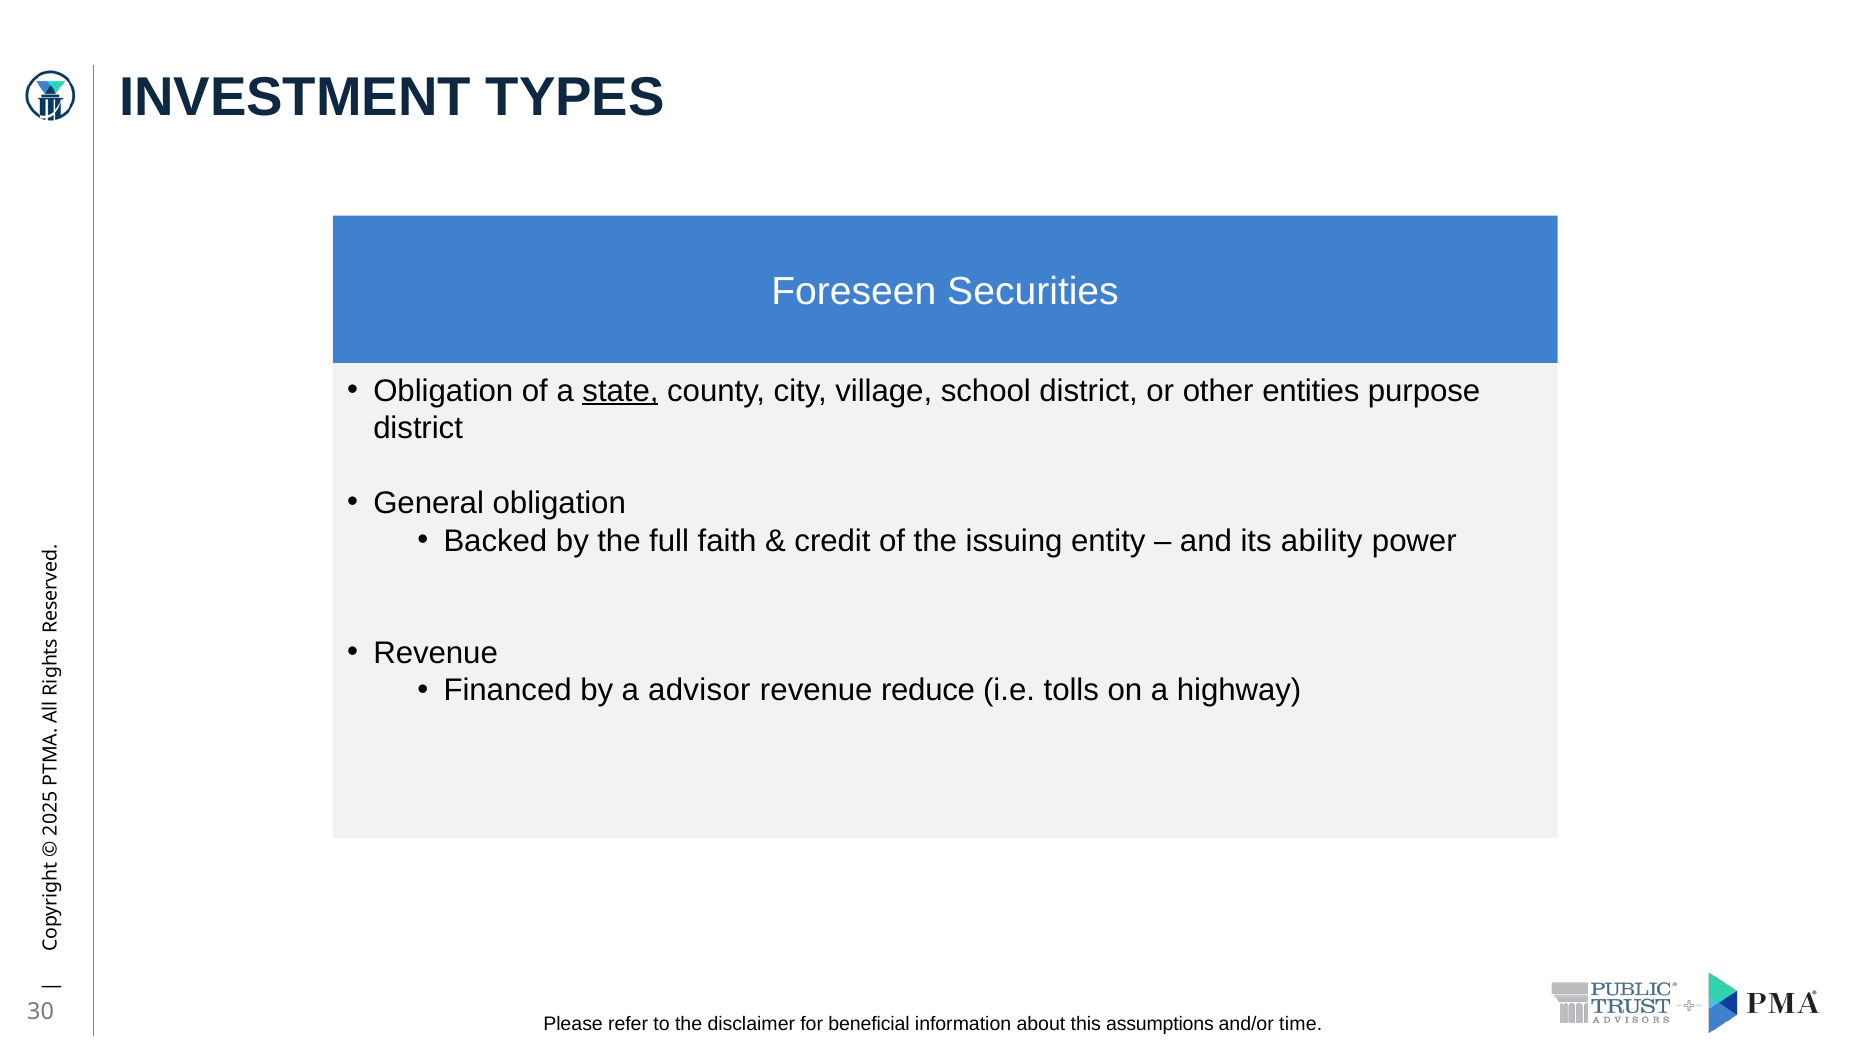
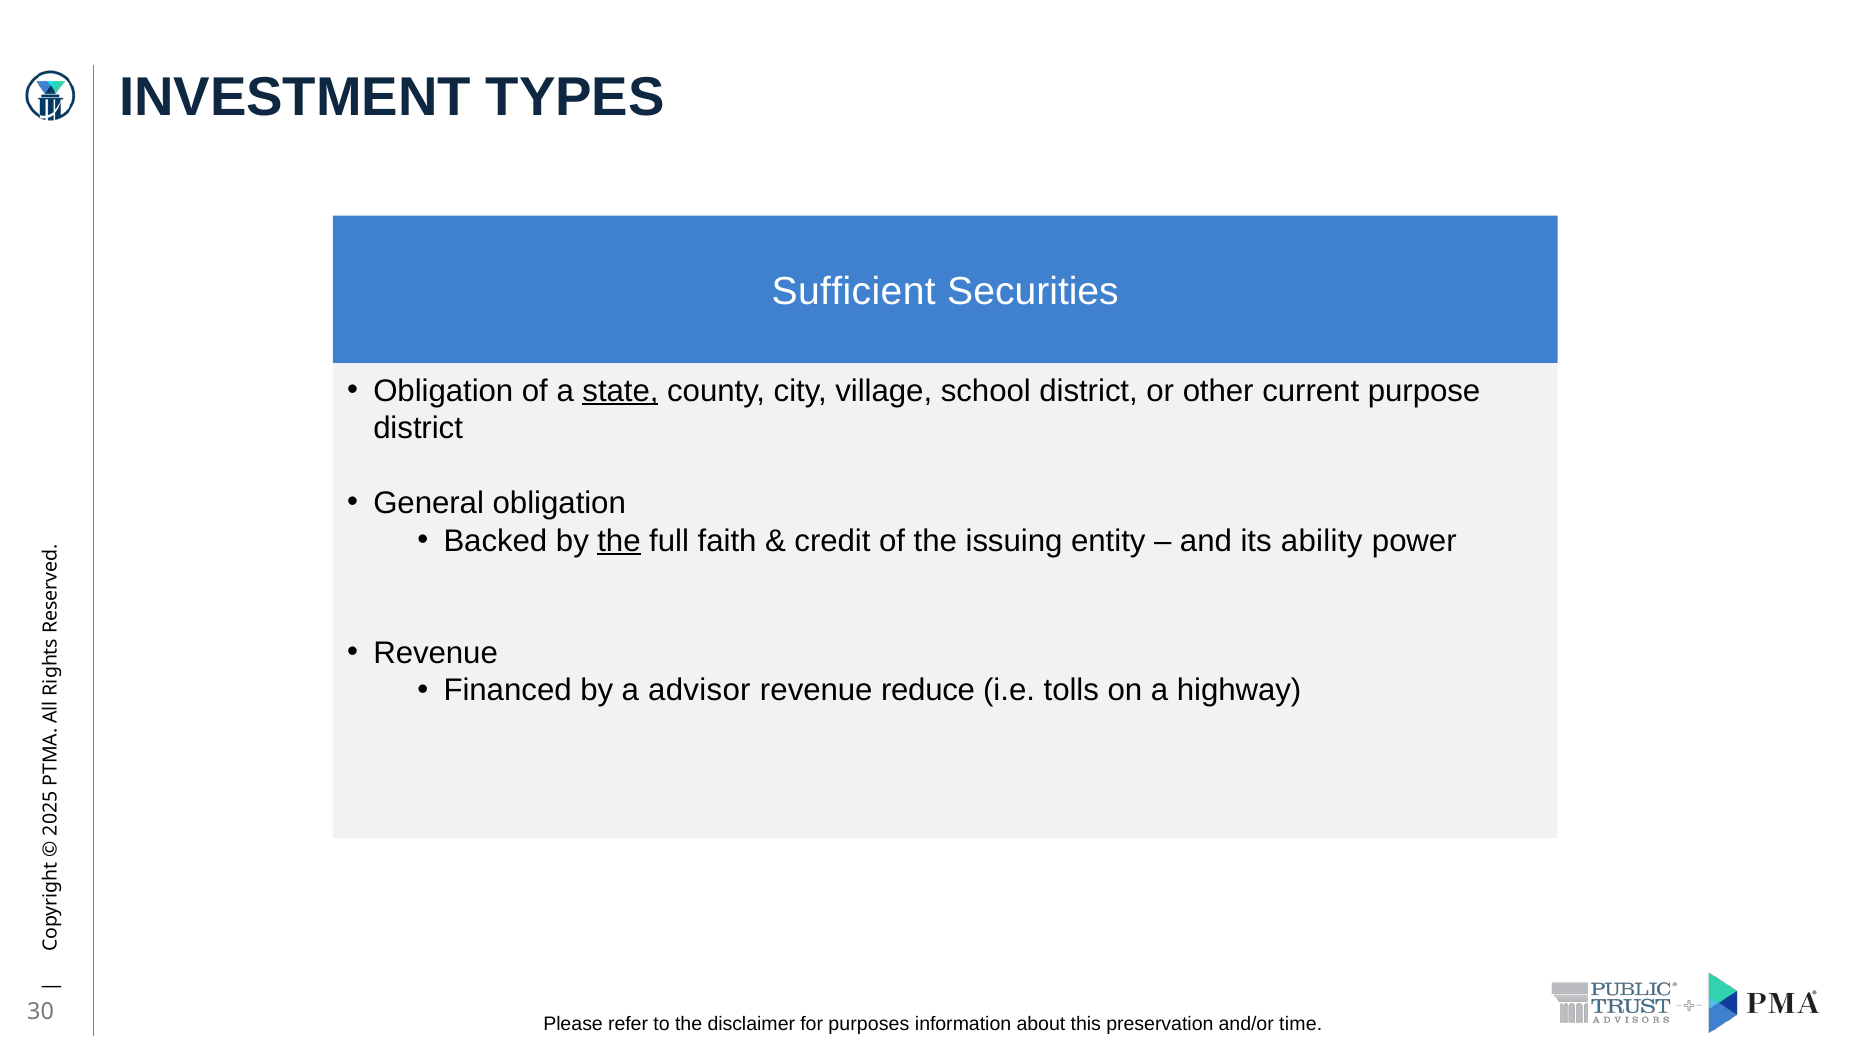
Foreseen: Foreseen -> Sufficient (854, 292)
entities: entities -> current (1311, 391)
the underline: none -> present (619, 541)
beneficial: beneficial -> purposes (869, 1024)
assumptions: assumptions -> preservation (1160, 1024)
